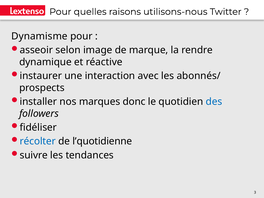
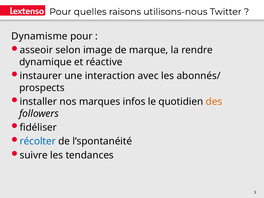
donc: donc -> infos (134, 102)
des colour: blue -> orange (214, 102)
l’quotidienne: l’quotidienne -> l’spontanéité (102, 141)
